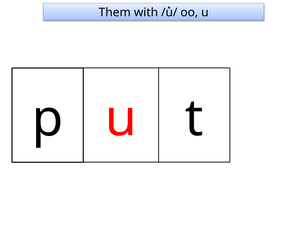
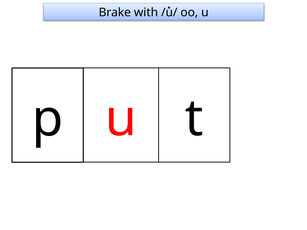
Them: Them -> Brake (115, 13)
